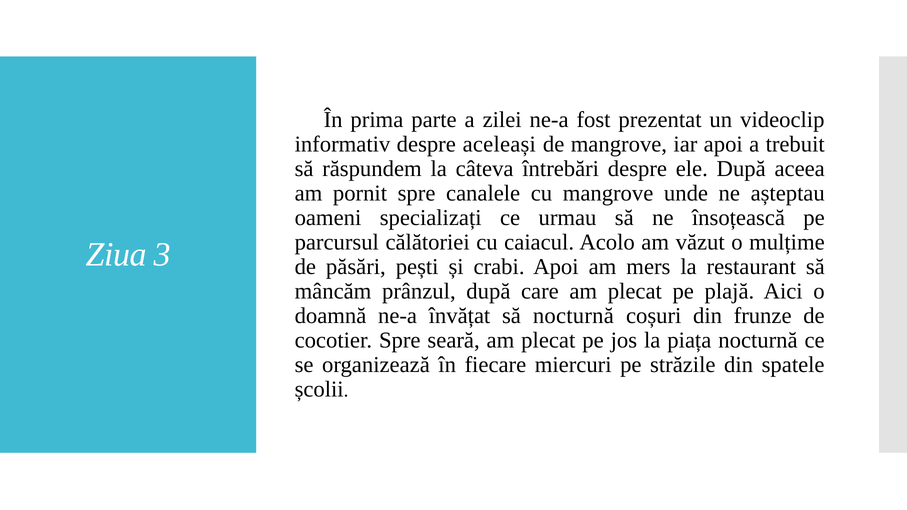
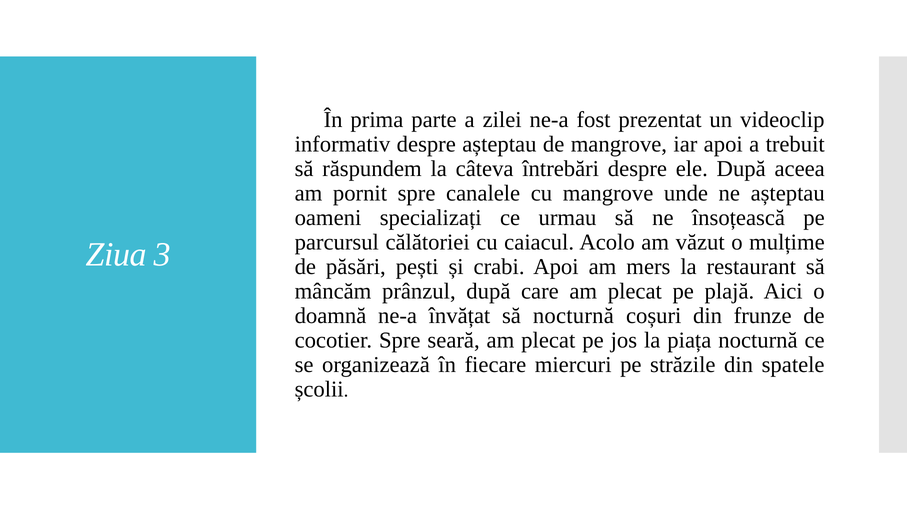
despre aceleași: aceleași -> așteptau (499, 144)
